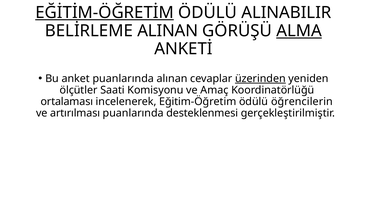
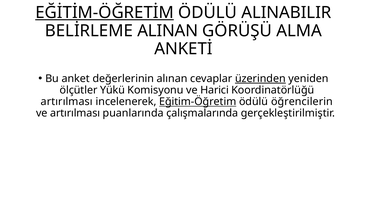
ALMA underline: present -> none (299, 31)
anket puanlarında: puanlarında -> değerlerinin (123, 79)
Saati: Saati -> Yükü (113, 90)
Amaç: Amaç -> Harici (215, 90)
ortalaması: ortalaması -> artırılması (67, 102)
Eğitim-Öğretim underline: none -> present (198, 102)
desteklenmesi: desteklenmesi -> çalışmalarında (202, 113)
